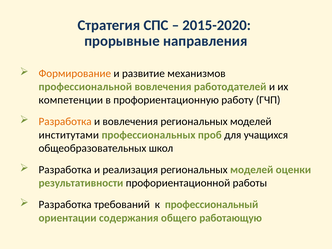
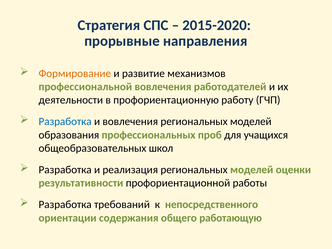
компетенции: компетенции -> деятельности (71, 100)
Разработка colour: orange -> blue (65, 122)
институтами: институтами -> образования (69, 135)
профессиональный: профессиональный -> непосредственного (212, 205)
